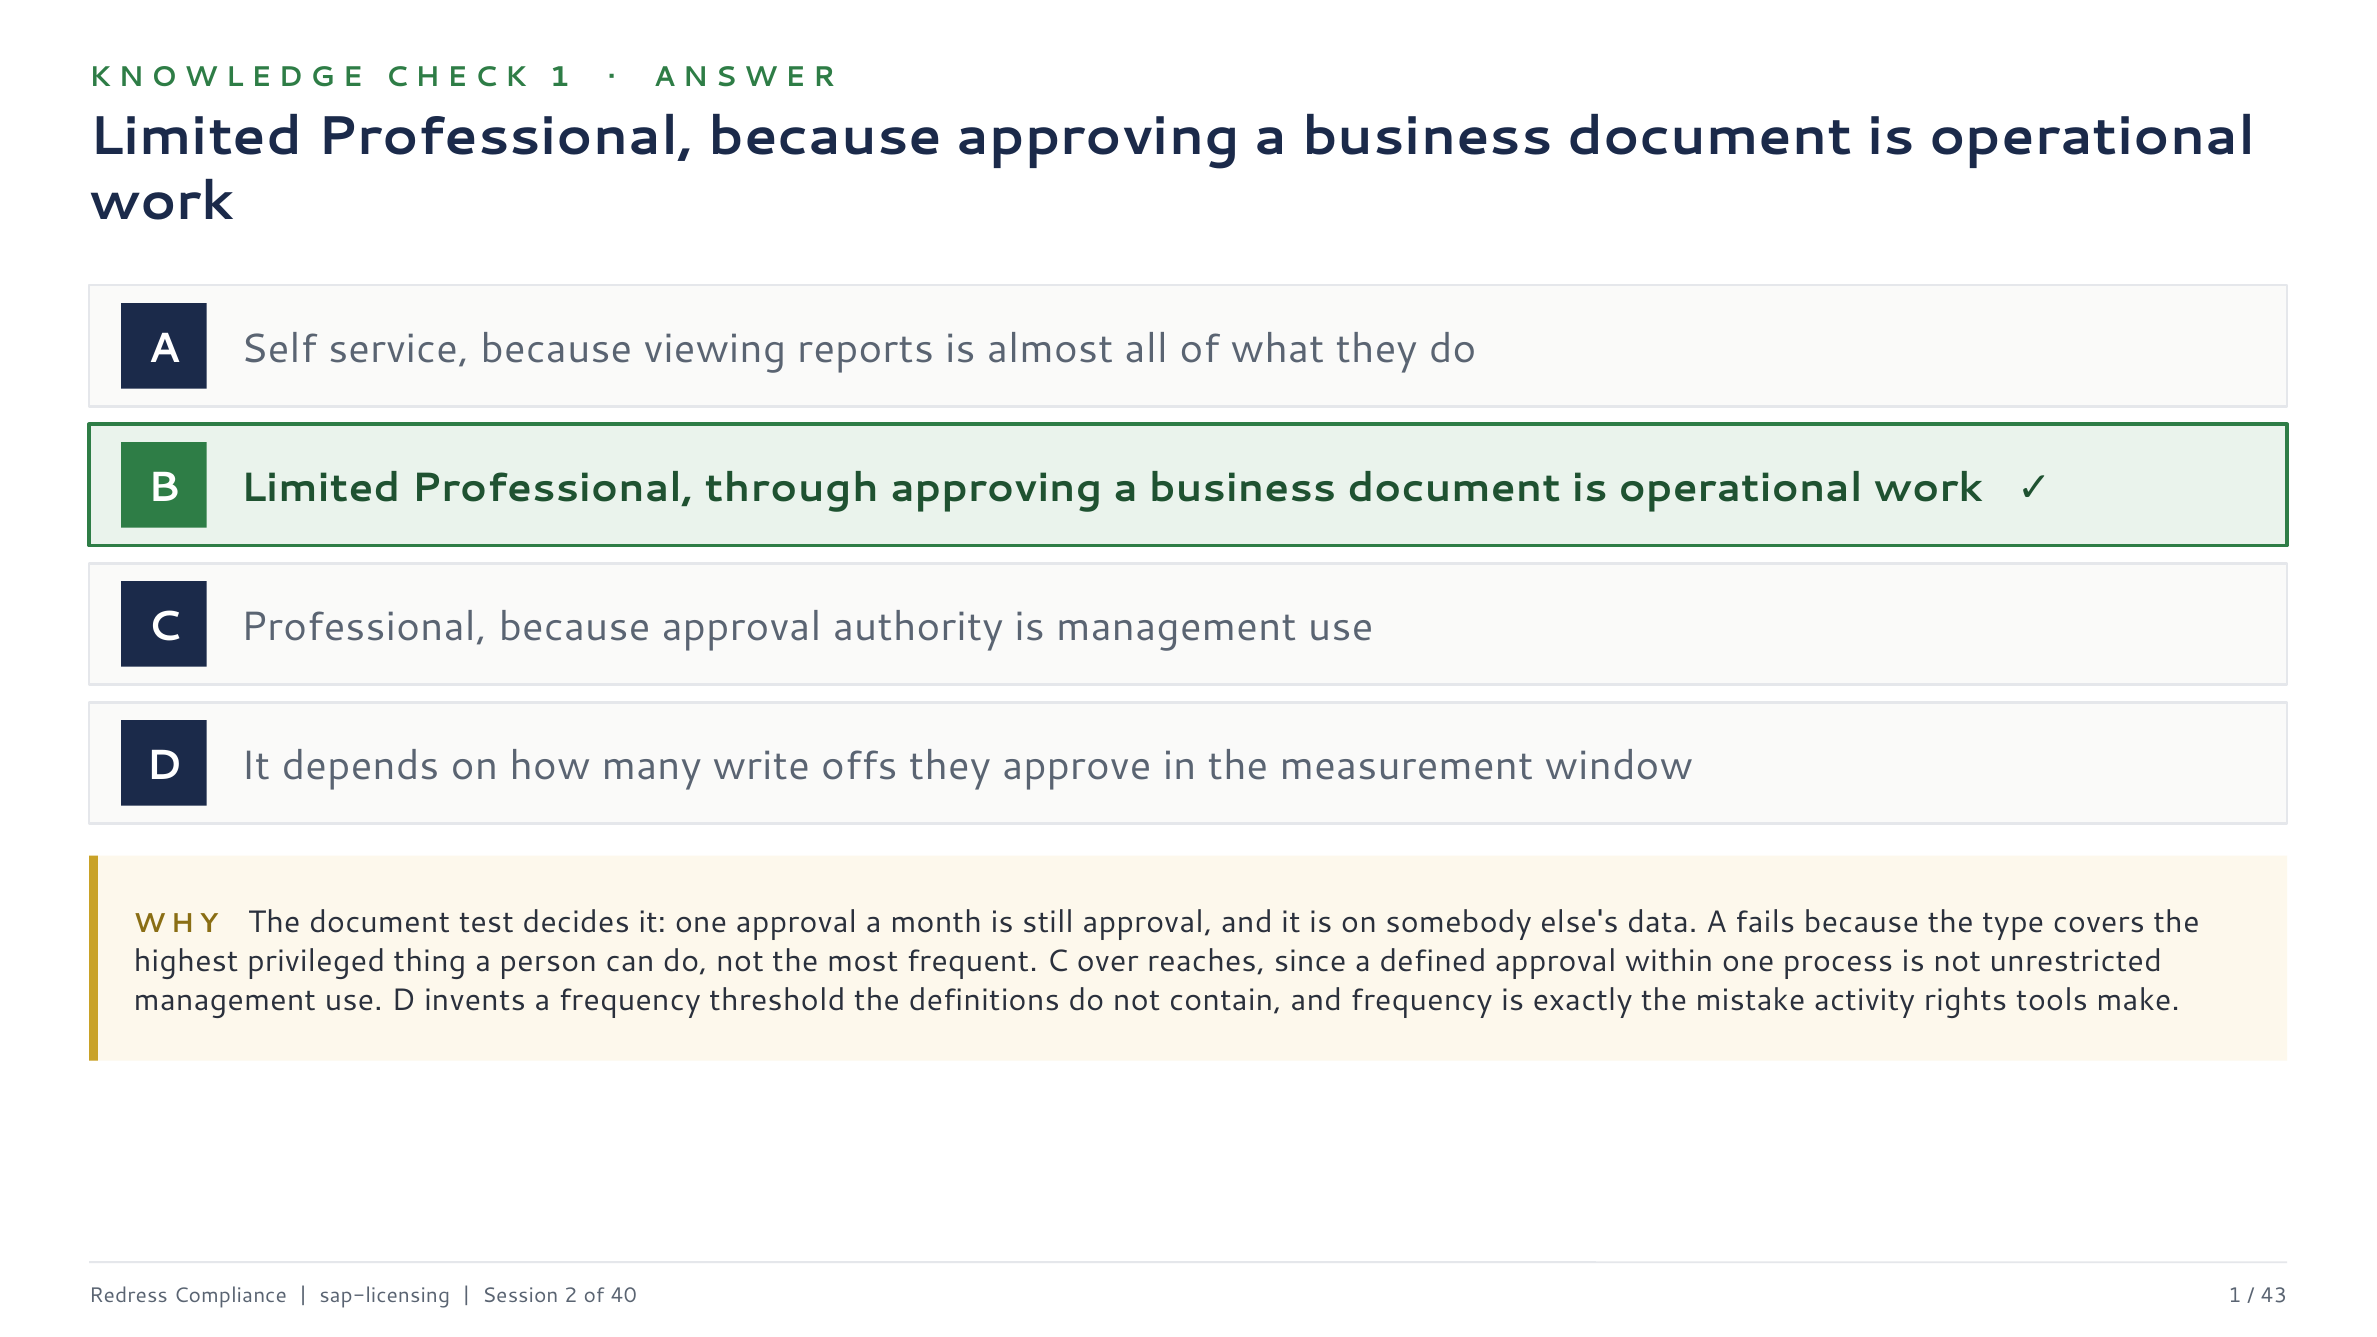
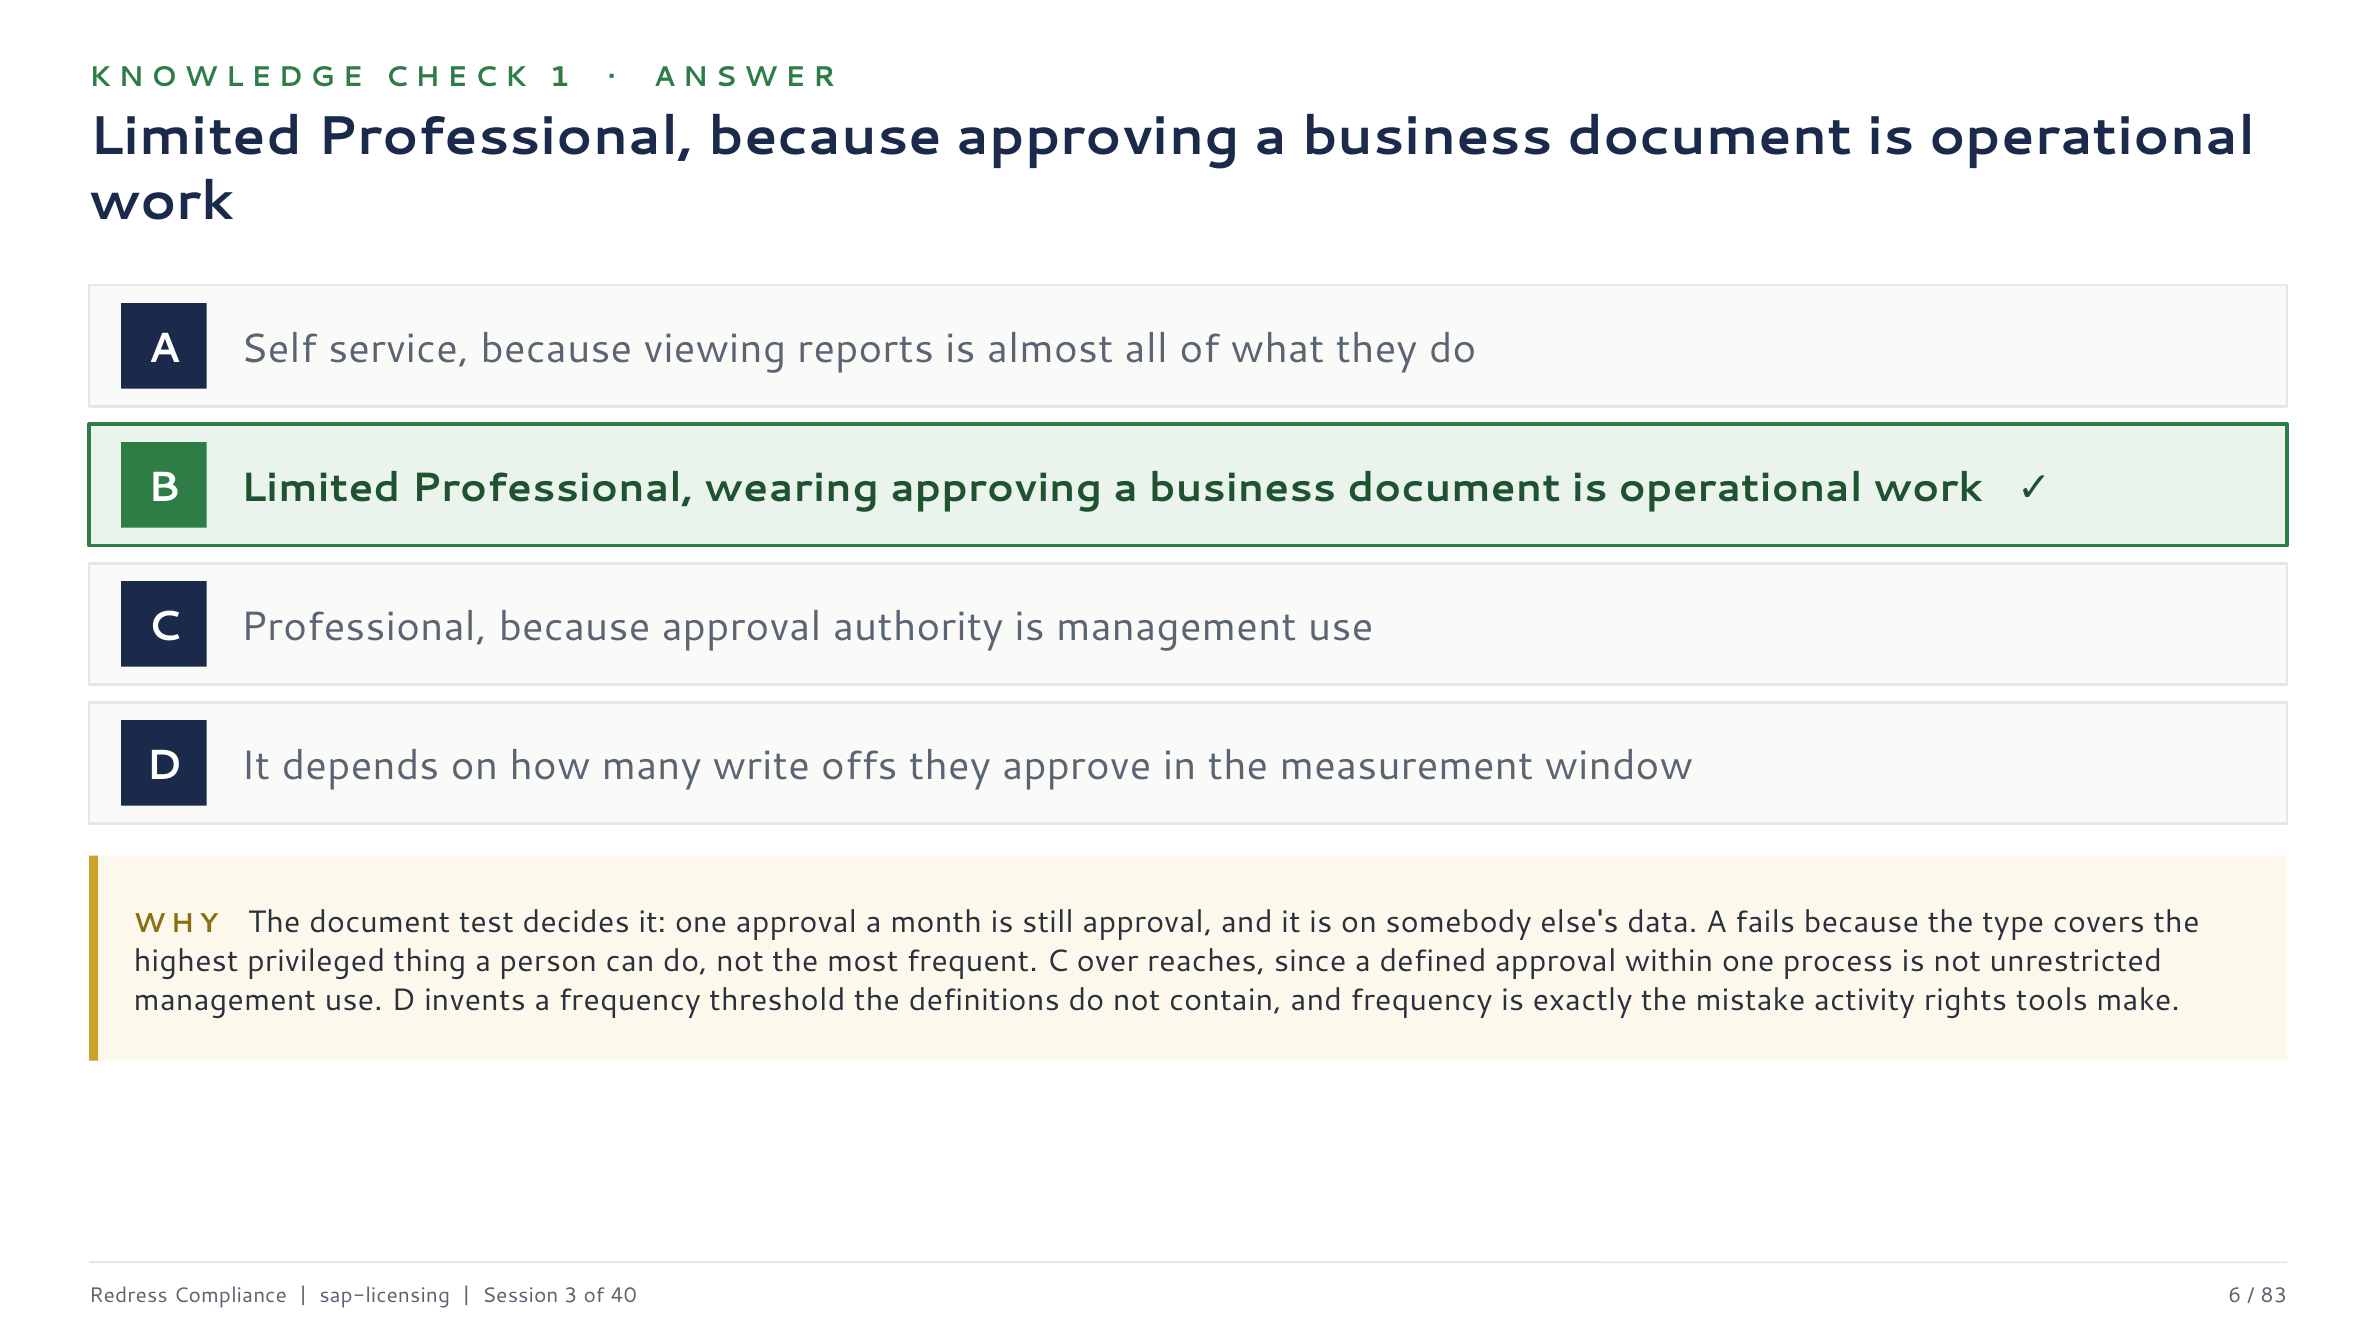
through: through -> wearing (792, 488)
2: 2 -> 3 (571, 1296)
40 1: 1 -> 6 (2235, 1296)
43: 43 -> 83 (2274, 1296)
